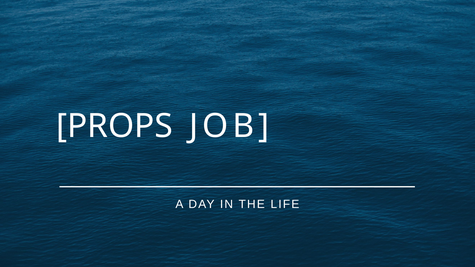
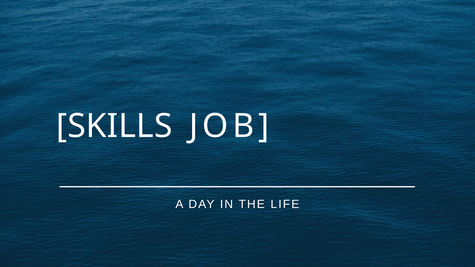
PROPS: PROPS -> SKILLS (114, 126)
